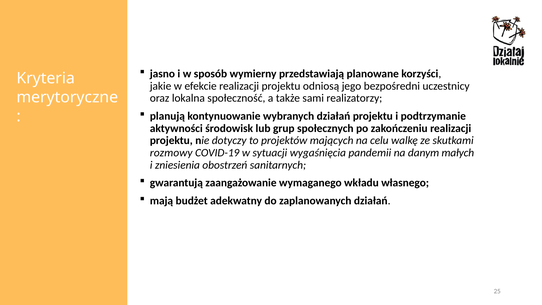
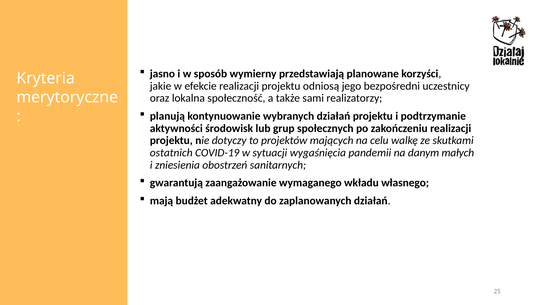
rozmowy: rozmowy -> ostatnich (171, 153)
